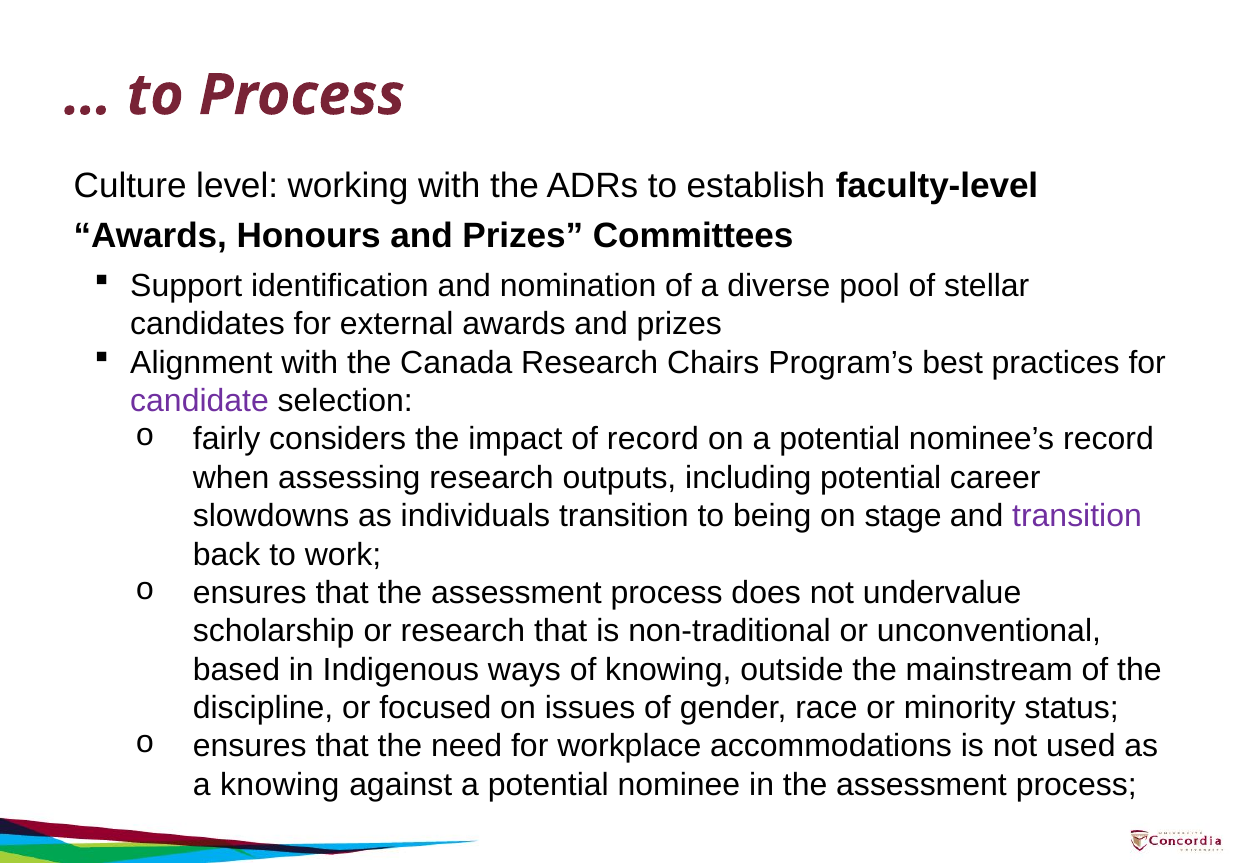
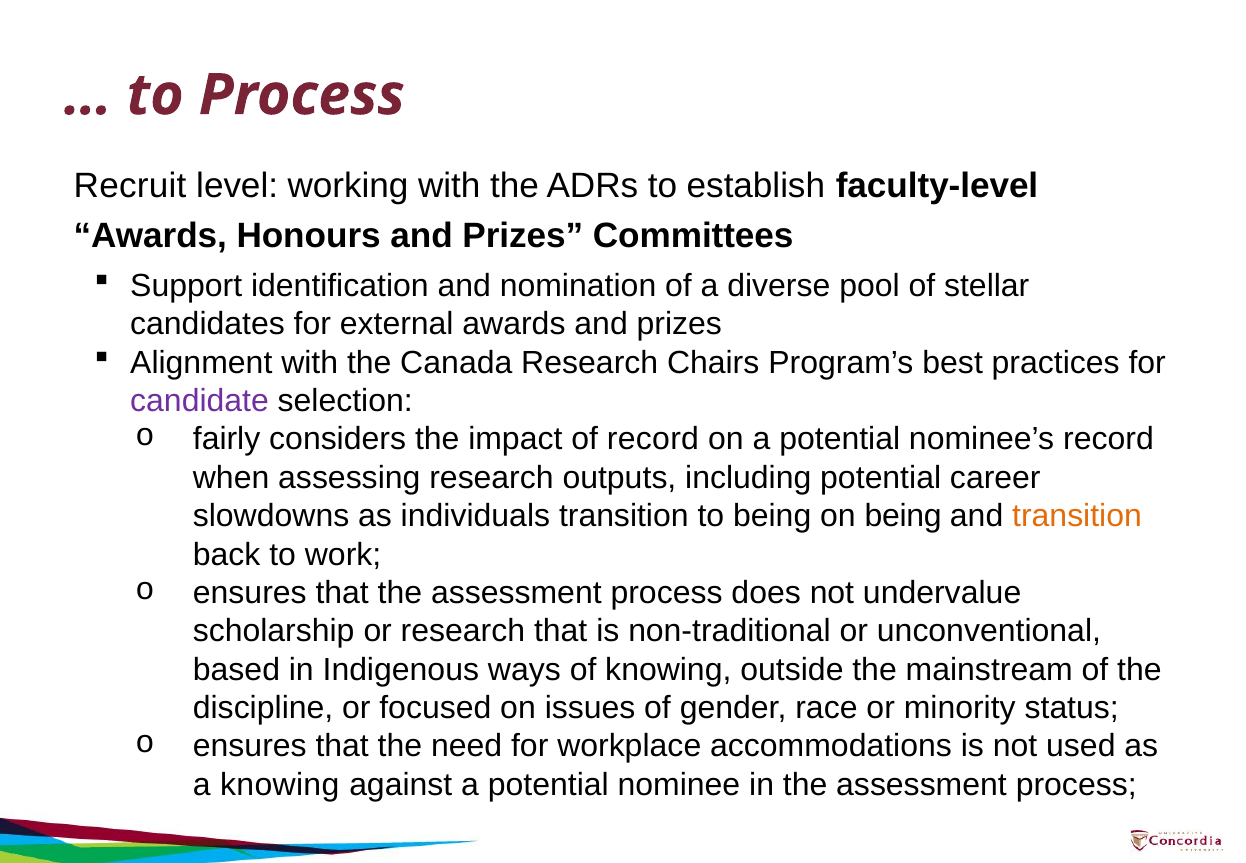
Culture: Culture -> Recruit (130, 186)
on stage: stage -> being (903, 516)
transition colour: purple -> orange (1077, 516)
